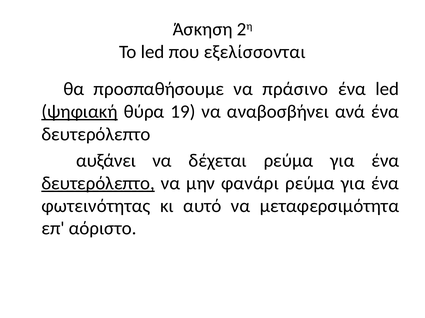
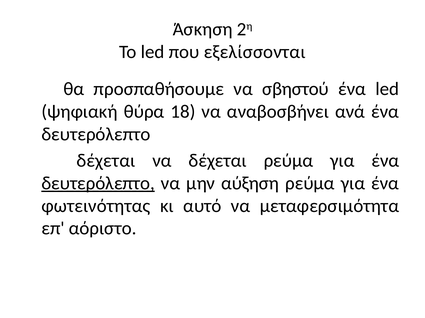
πράσινο: πράσινο -> σβηστού (296, 89)
ψηφιακή underline: present -> none (80, 112)
19: 19 -> 18 (183, 112)
αυξάνει: αυξάνει -> δέχεται (106, 161)
φανάρι: φανάρι -> αύξηση (250, 184)
